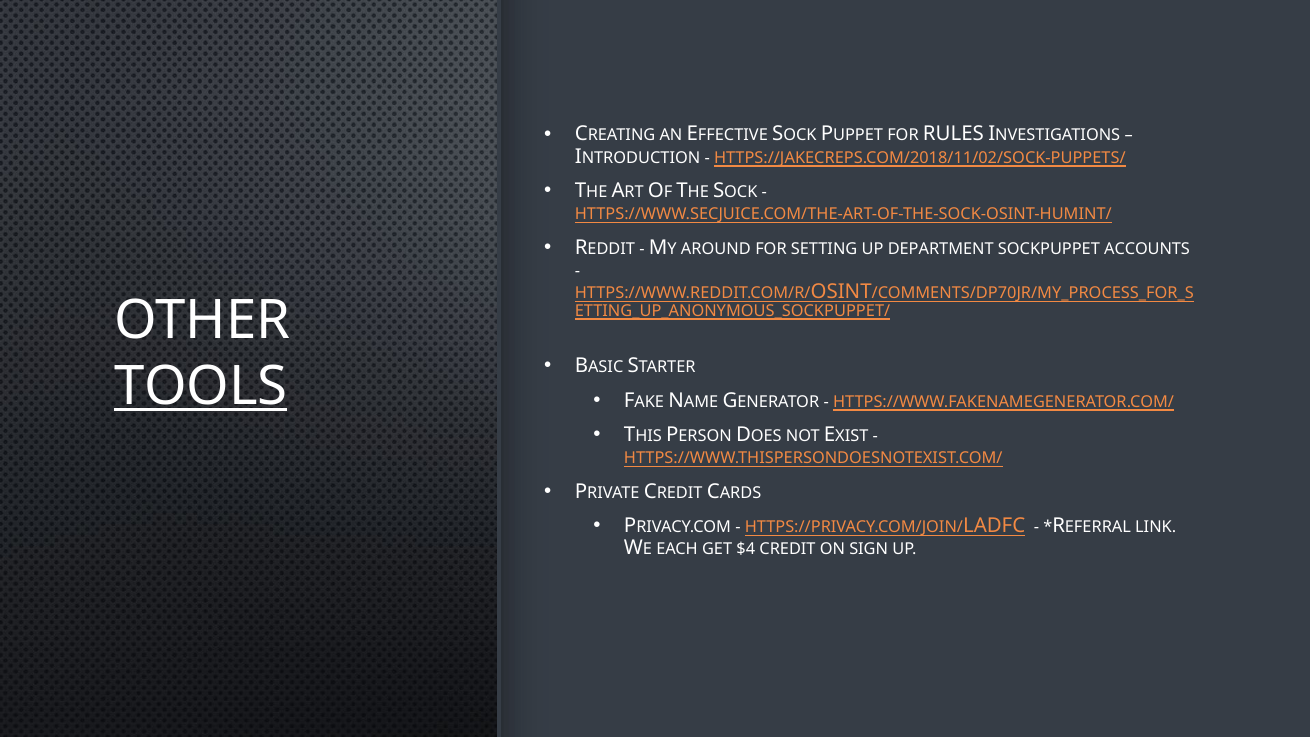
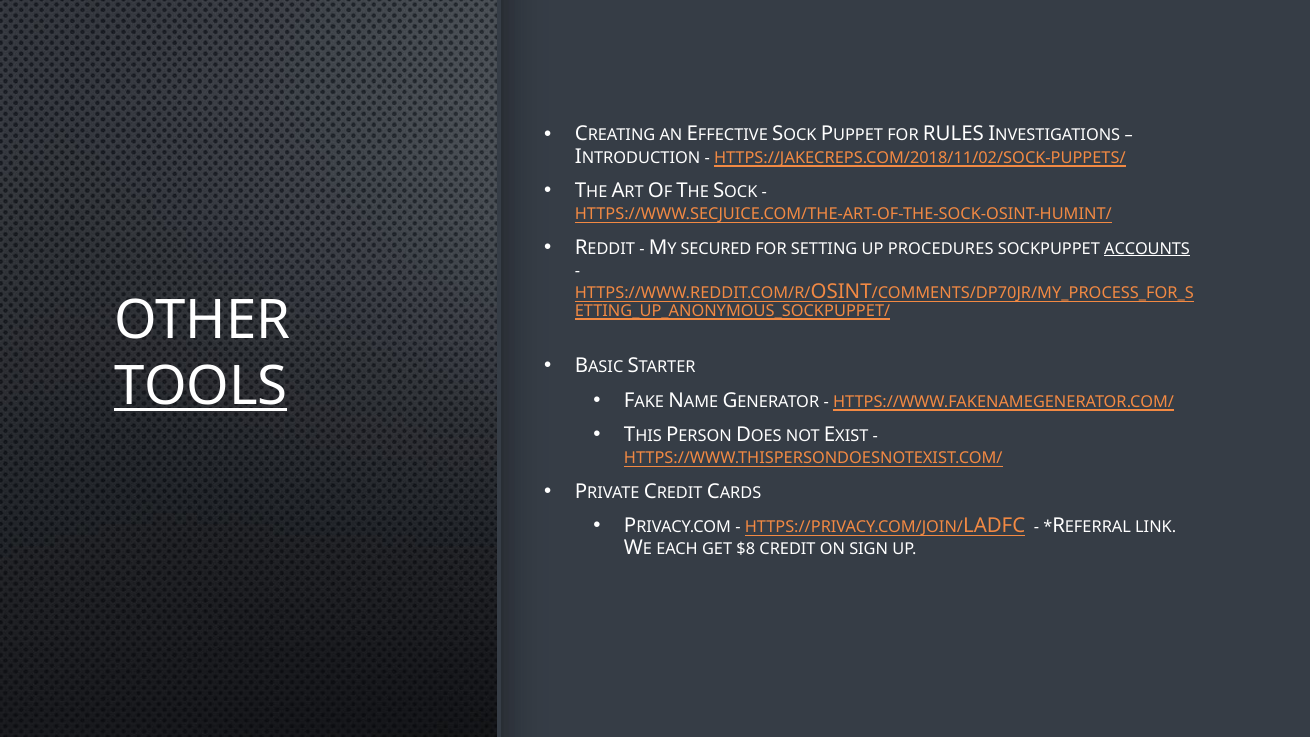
AROUND: AROUND -> SECURED (716, 249)
DEPARTMENT: DEPARTMENT -> PROCEDURES (941, 249)
ACCOUNTS underline: none -> present (1147, 249)
$4: $4 -> $8 (746, 549)
